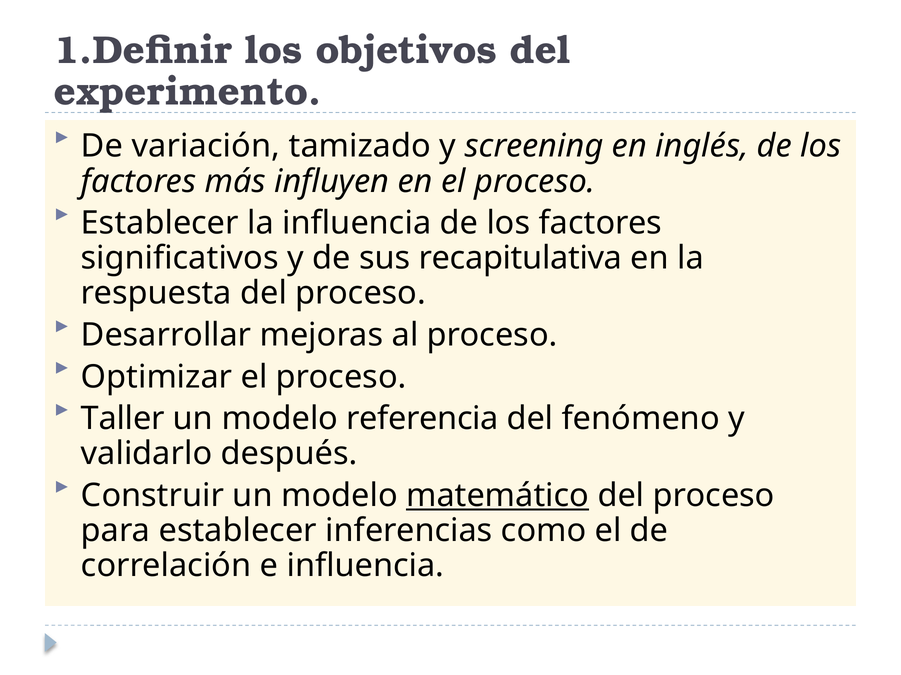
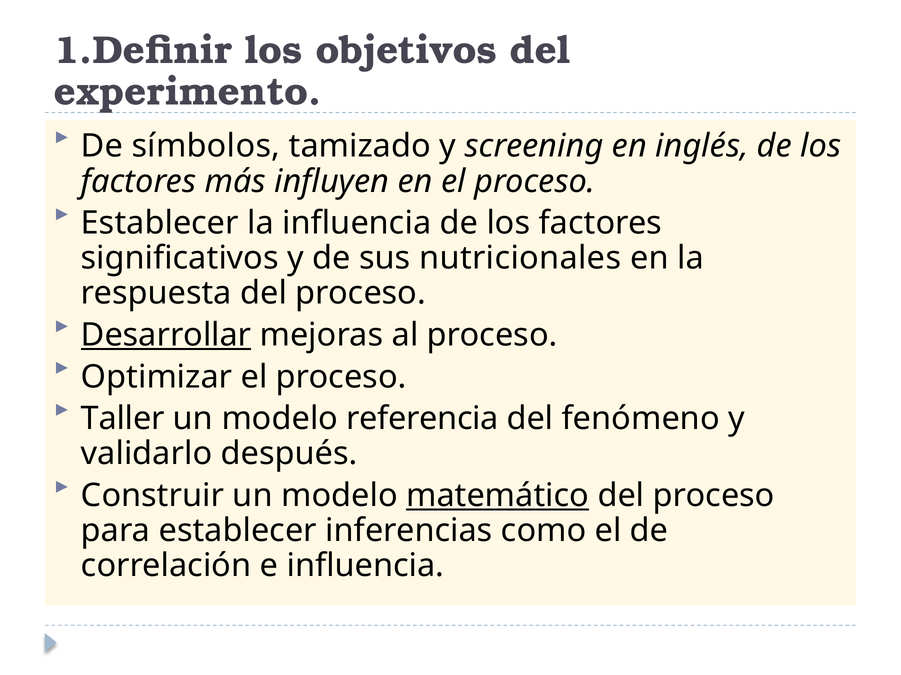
variación: variación -> símbolos (206, 146)
recapitulativa: recapitulativa -> nutricionales (520, 258)
Desarrollar underline: none -> present (166, 335)
